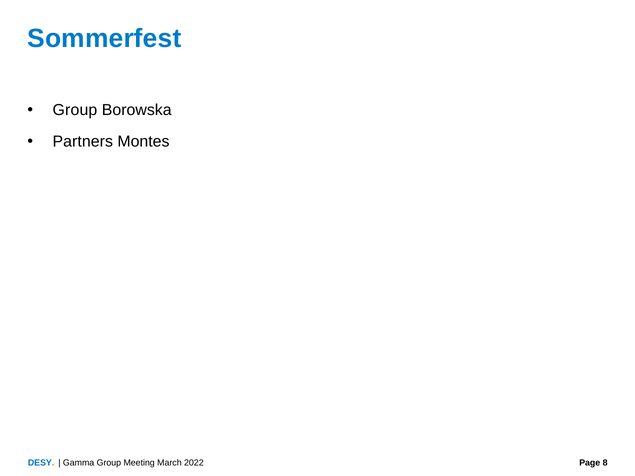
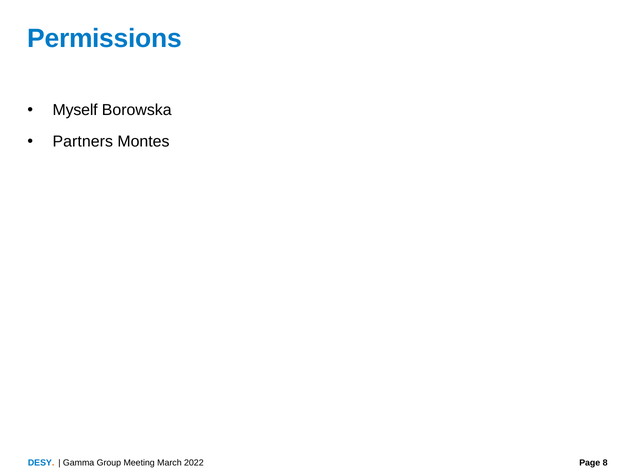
Sommerfest: Sommerfest -> Permissions (105, 38)
Group: Group -> Myself (75, 110)
